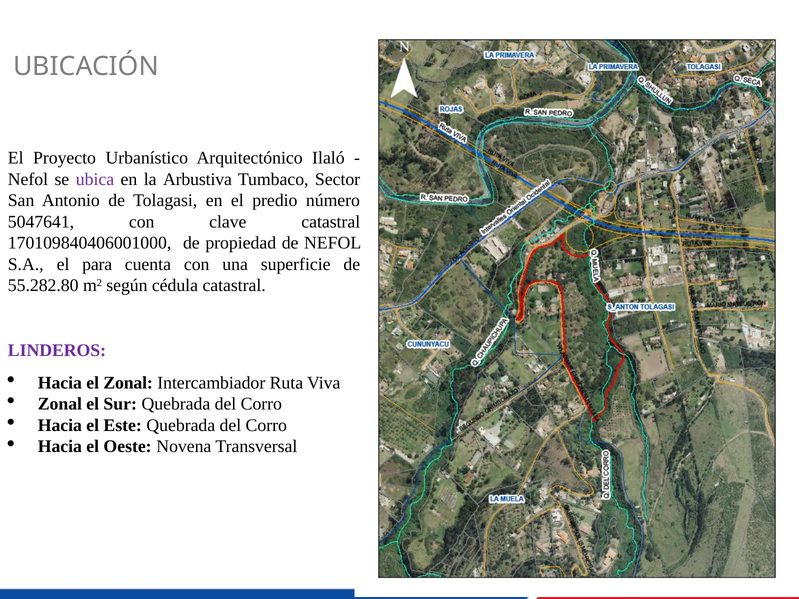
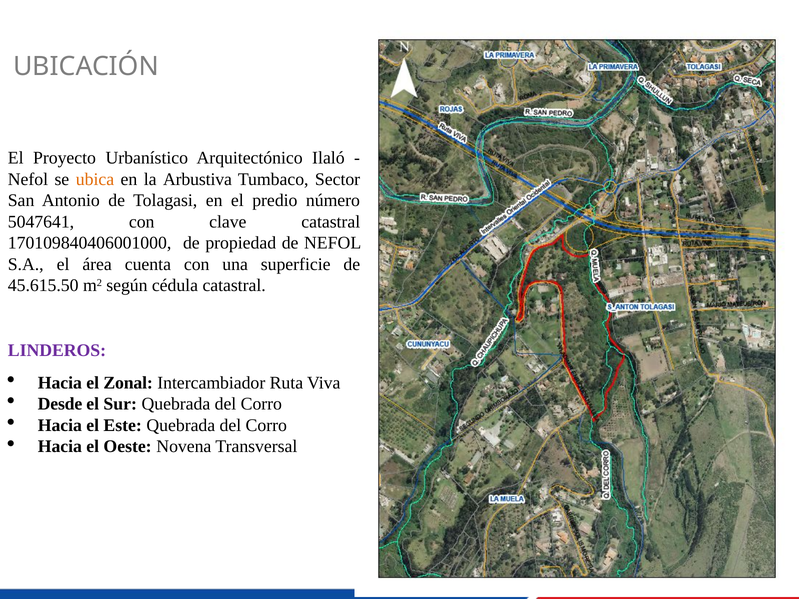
ubica colour: purple -> orange (95, 179)
para: para -> área (97, 264)
55.282.80: 55.282.80 -> 45.615.50 (43, 286)
Zonal: Zonal -> Desde (60, 404)
